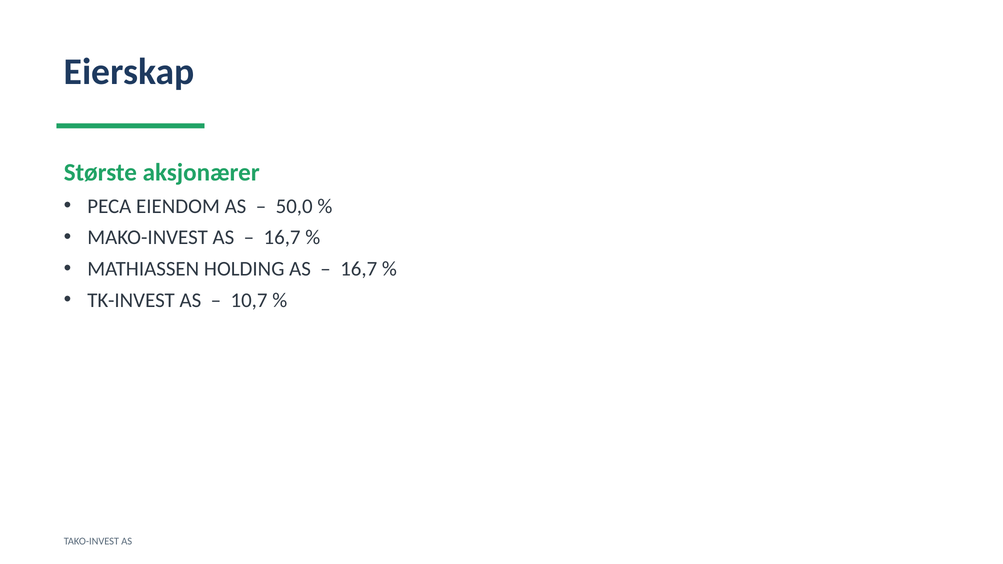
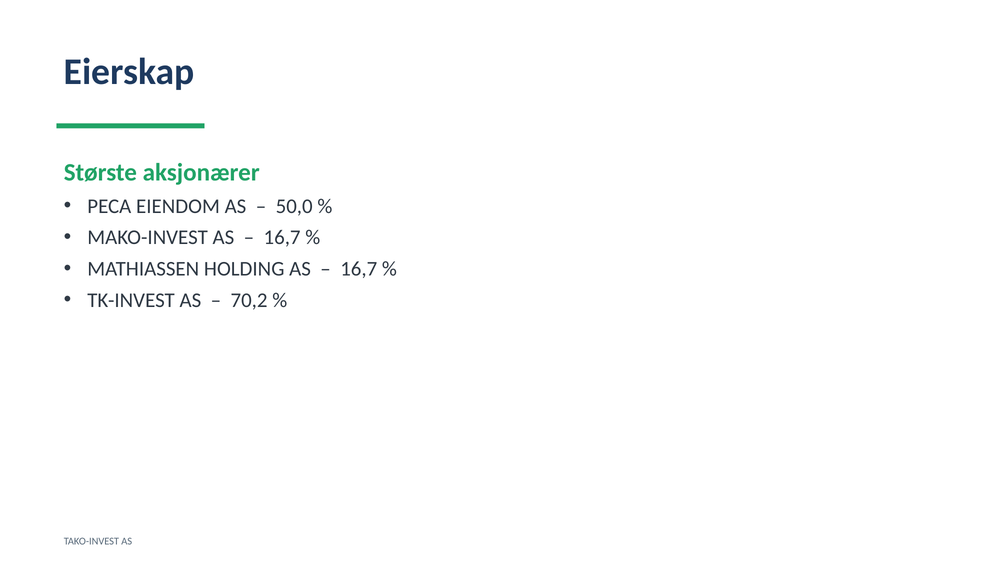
10,7: 10,7 -> 70,2 (249, 300)
